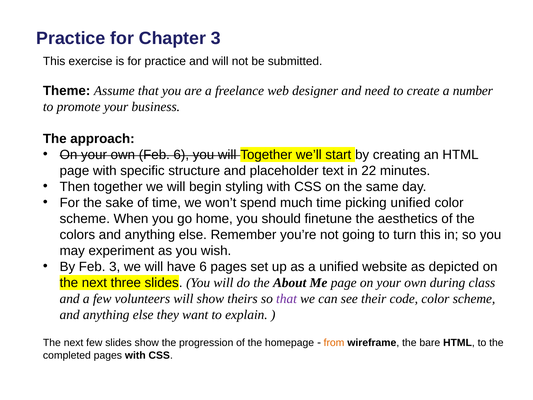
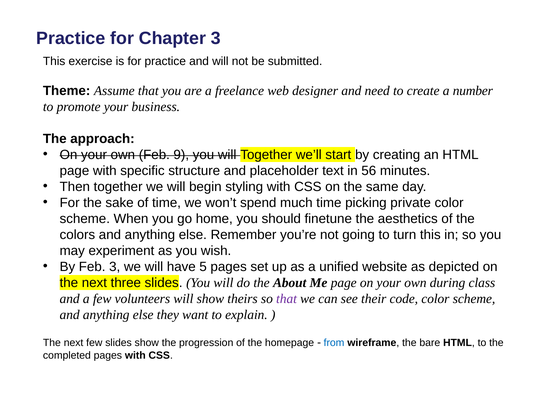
Feb 6: 6 -> 9 (181, 155)
22: 22 -> 56 (369, 171)
picking unified: unified -> private (411, 203)
have 6: 6 -> 5 (203, 266)
from colour: orange -> blue (334, 343)
